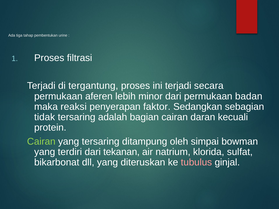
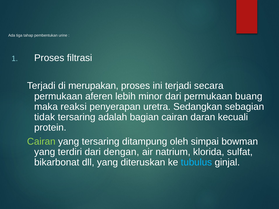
tergantung: tergantung -> merupakan (93, 86)
badan: badan -> buang (249, 96)
faktor: faktor -> uretra (157, 107)
tekanan: tekanan -> dengan (121, 152)
tubulus colour: pink -> light blue (196, 163)
